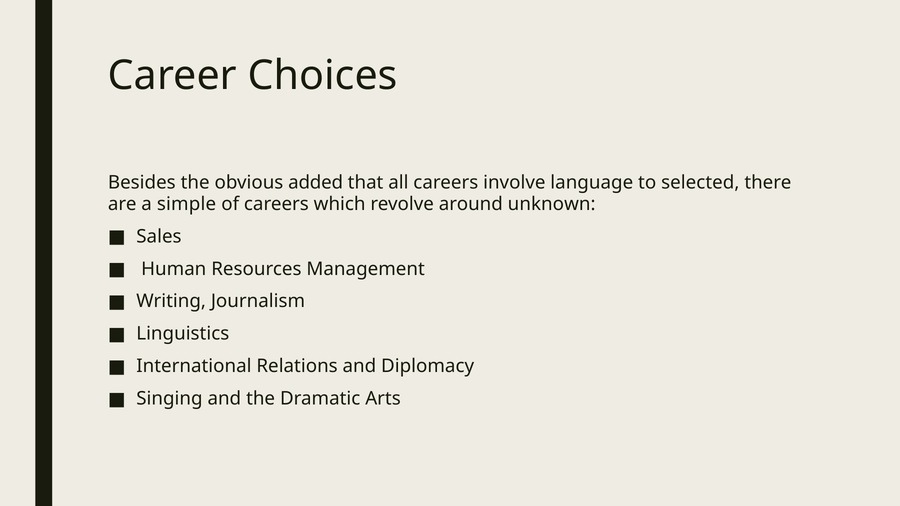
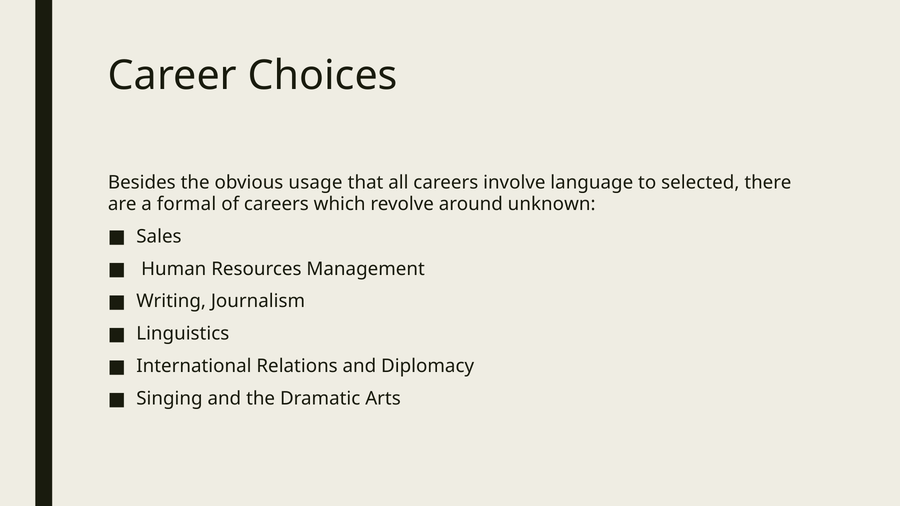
added: added -> usage (315, 183)
simple: simple -> formal (187, 204)
